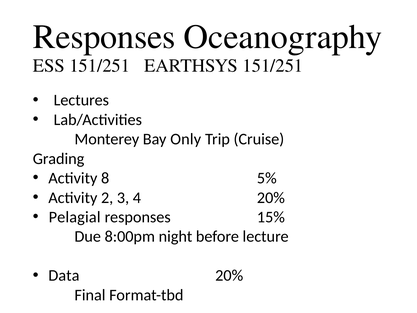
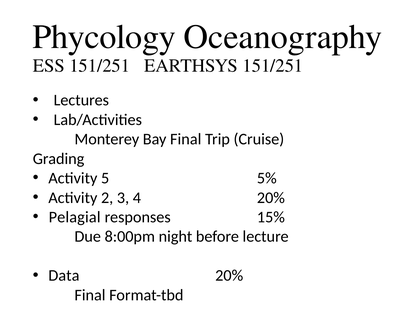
Responses: Responses -> Phycology (104, 37)
Bay Only: Only -> Final (186, 139)
8: 8 -> 5 (105, 178)
